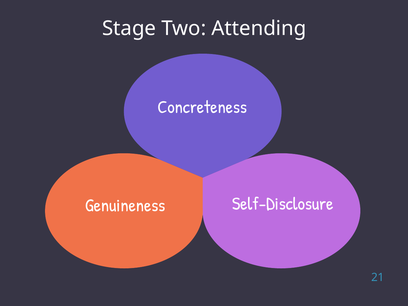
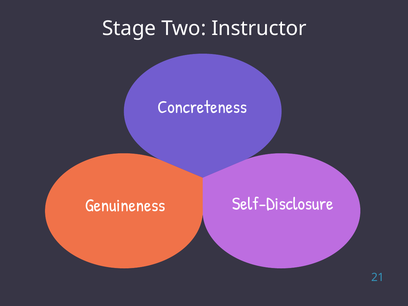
Attending: Attending -> Instructor (259, 29)
